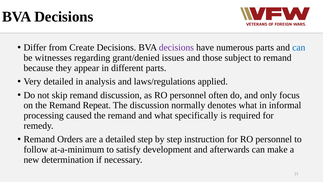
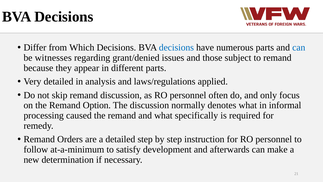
Create: Create -> Which (82, 48)
decisions colour: purple -> blue (176, 48)
Repeat: Repeat -> Option (97, 105)
